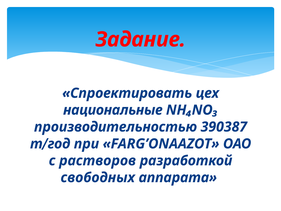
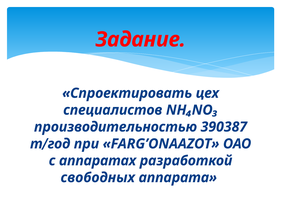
национальные: национальные -> специалистов (113, 110)
растворов: растворов -> аппаратах (98, 160)
